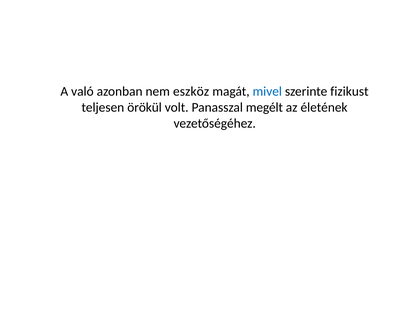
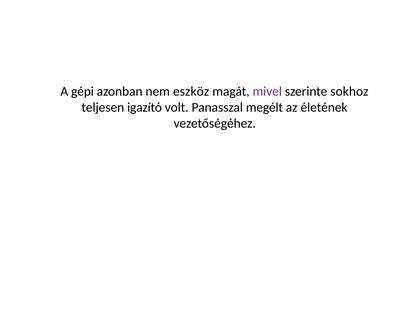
való: való -> gépi (82, 91)
mivel colour: blue -> purple (267, 91)
fizikust: fizikust -> sokhoz (349, 91)
örökül: örökül -> igazító (145, 107)
